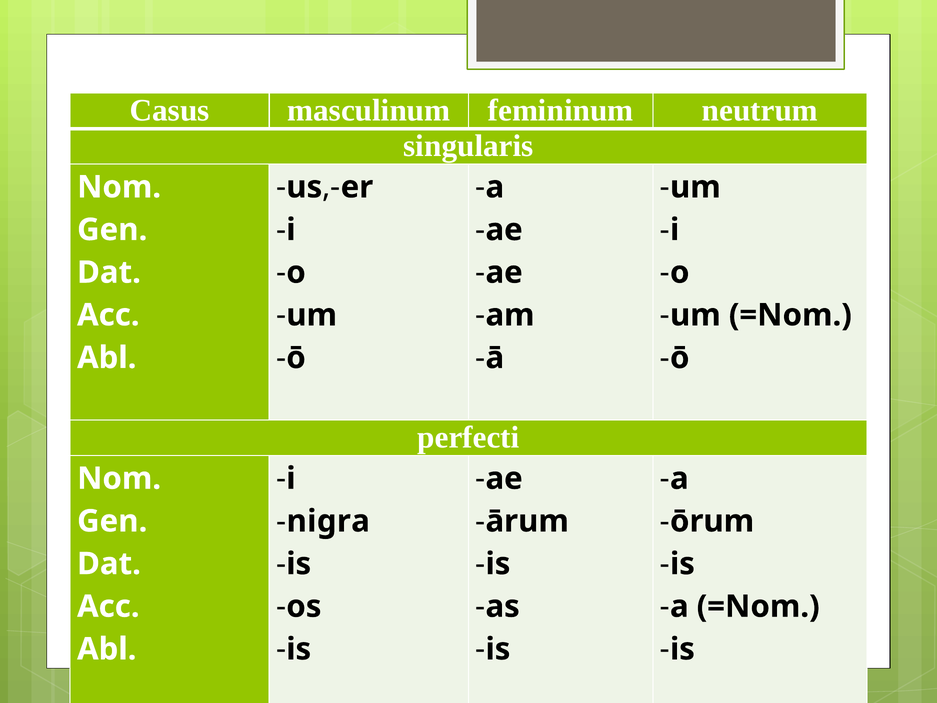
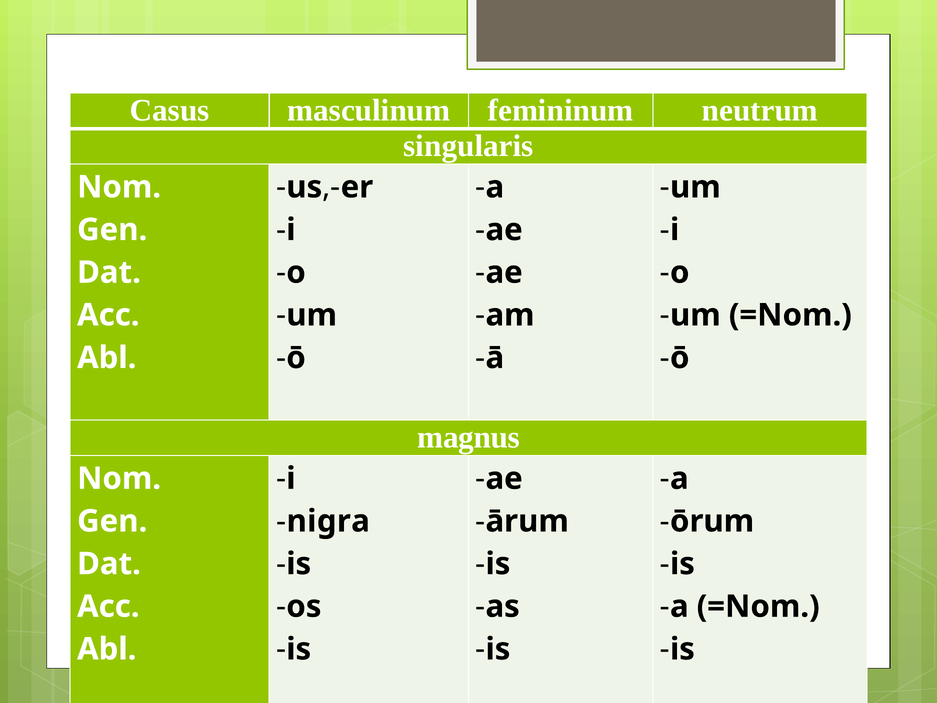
perfecti: perfecti -> magnus (469, 437)
